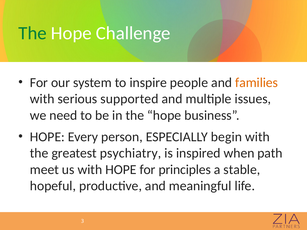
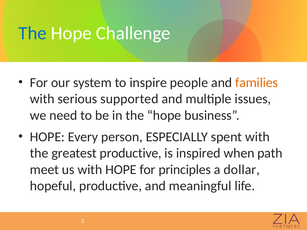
The colour: green -> blue (33, 33)
begin: begin -> spent (226, 137)
greatest psychiatry: psychiatry -> productive (131, 153)
stable: stable -> dollar (242, 170)
